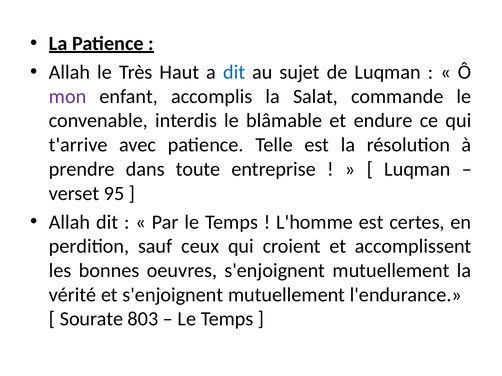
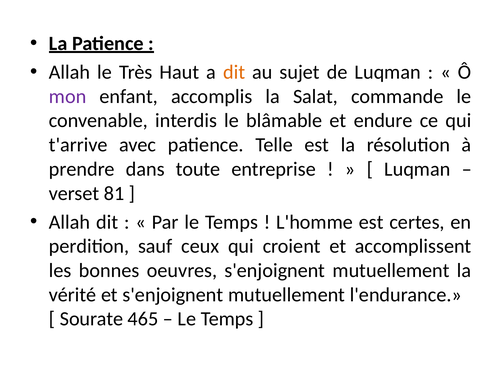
dit colour: blue -> orange (234, 72)
95: 95 -> 81 (114, 194)
803: 803 -> 465 (143, 319)
